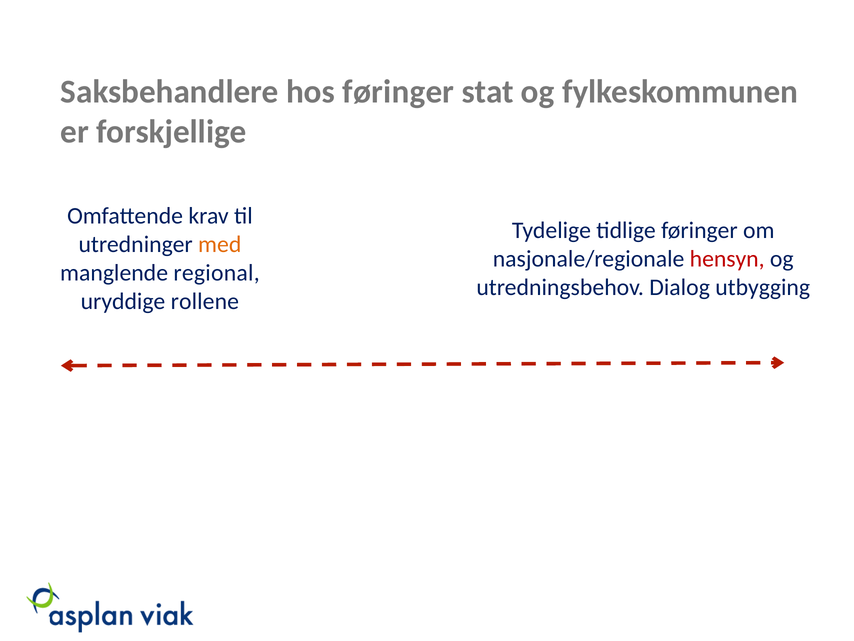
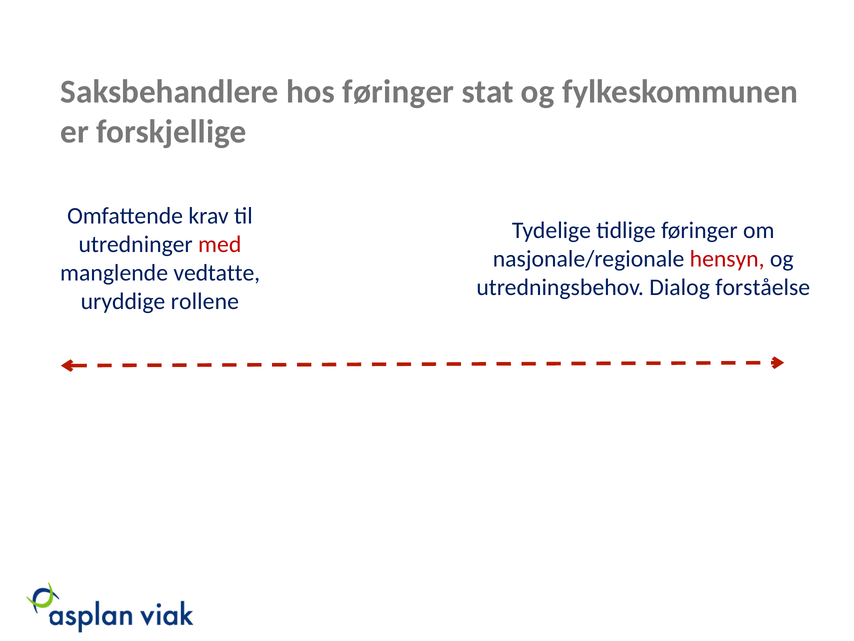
med colour: orange -> red (220, 244)
regional: regional -> vedtatte (217, 273)
utbygging: utbygging -> forståelse (763, 287)
